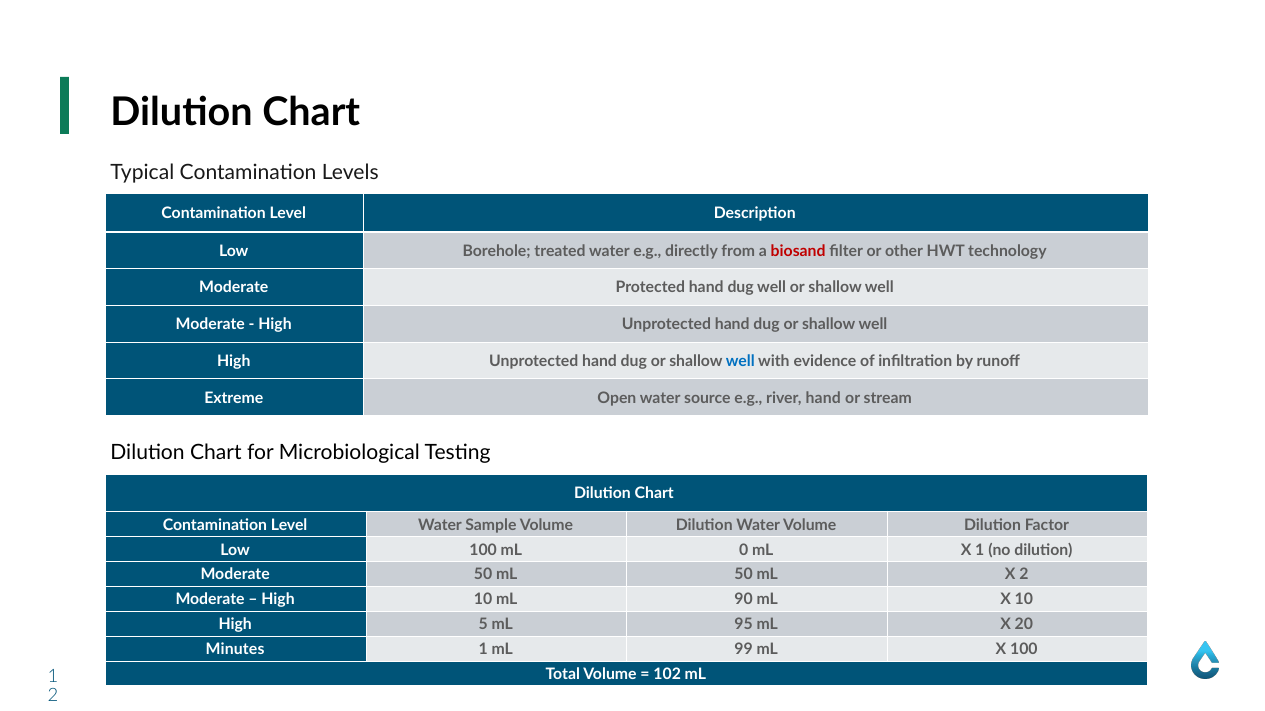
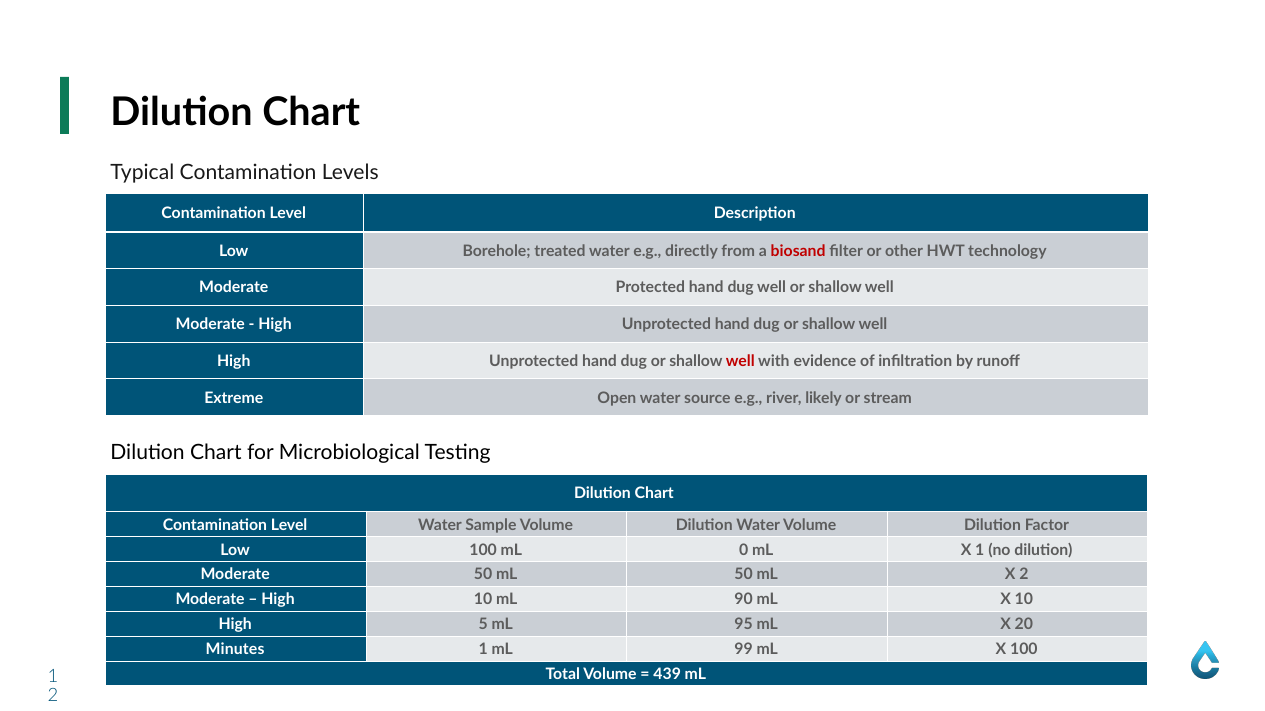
well colour: blue -> red (740, 361)
river hand: hand -> likely (823, 398)
102: 102 -> 439 (667, 675)
